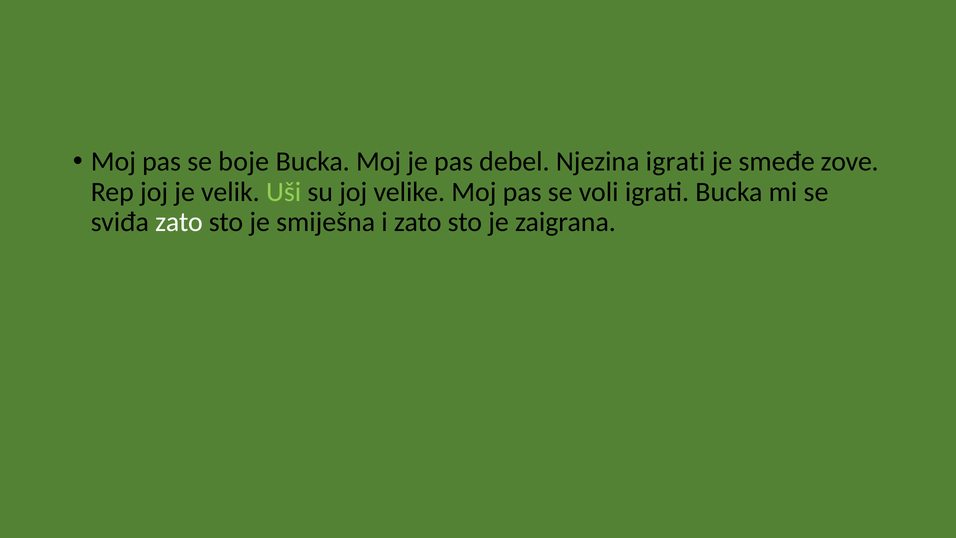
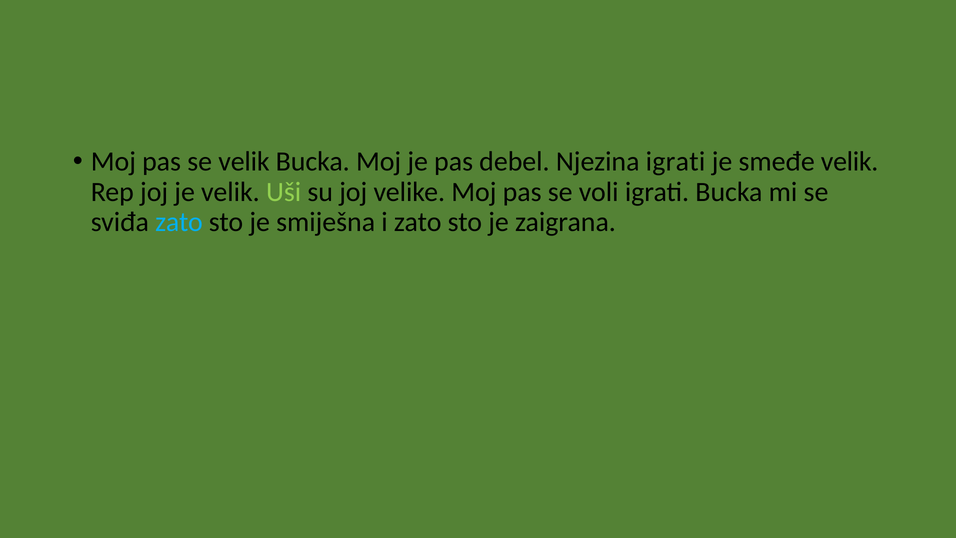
se boje: boje -> velik (244, 162)
smeđe zove: zove -> velik (850, 162)
zato colour: white -> light blue (179, 222)
